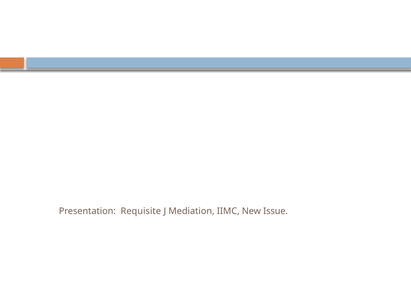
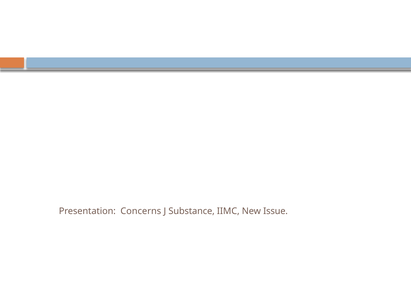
Requisite: Requisite -> Concerns (141, 211)
Mediation: Mediation -> Substance (192, 211)
